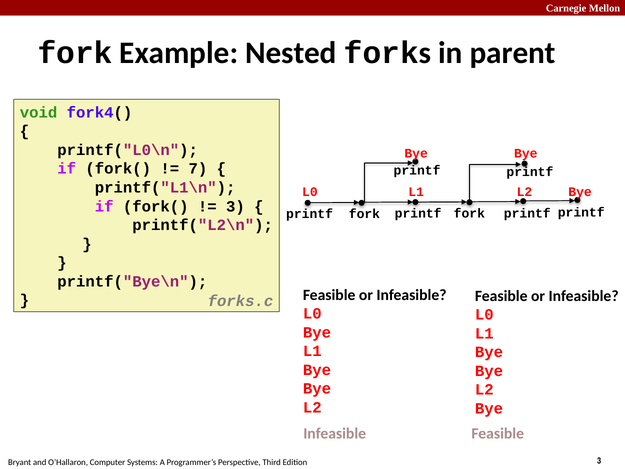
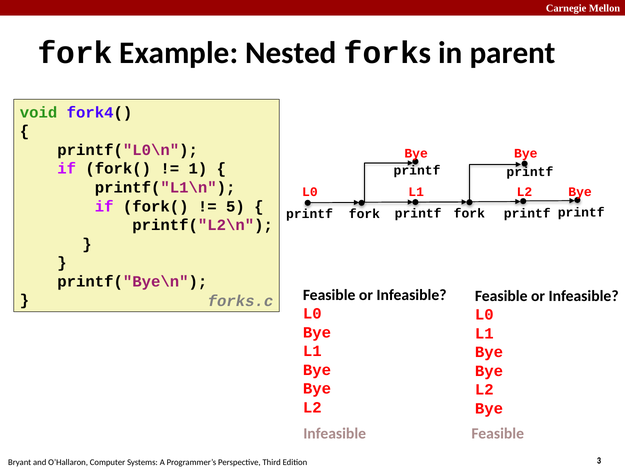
7: 7 -> 1 (198, 169)
3: 3 -> 5 (235, 206)
